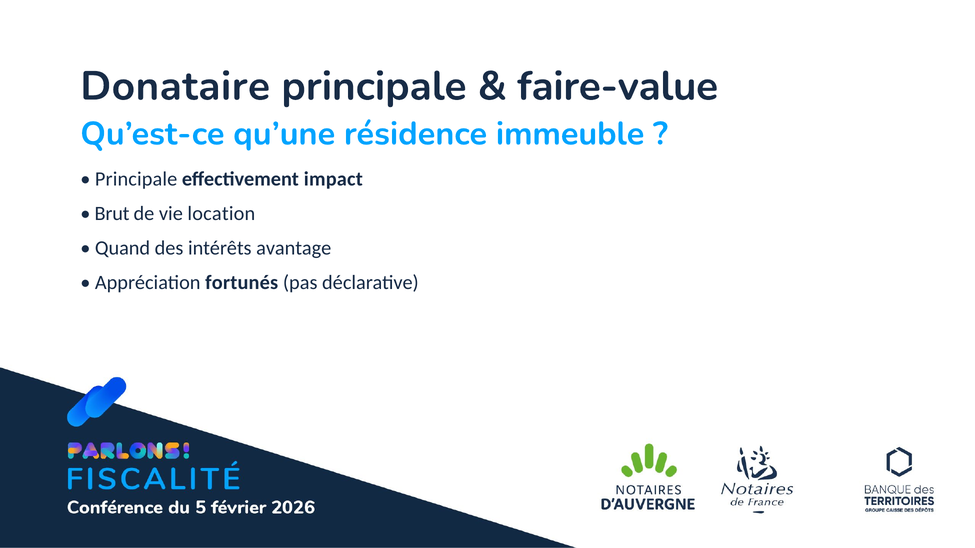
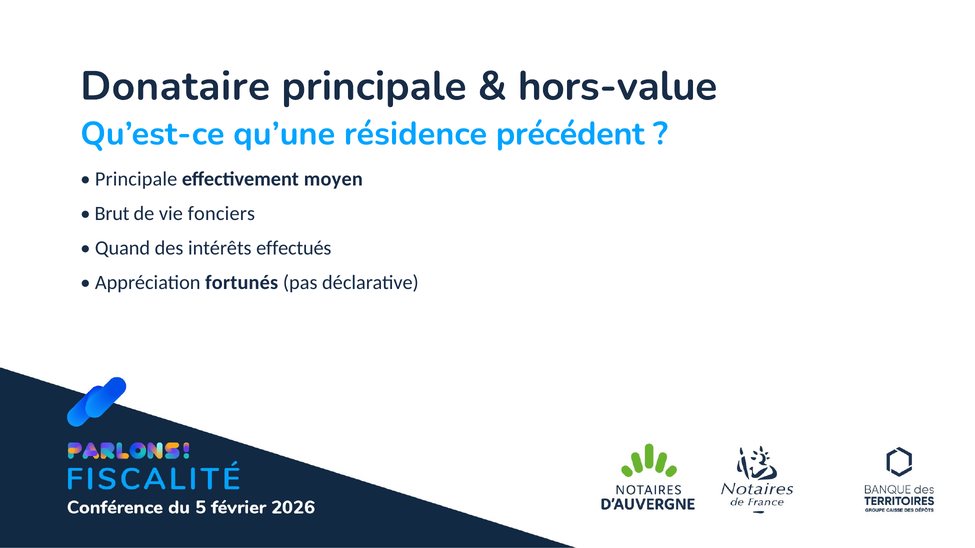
faire-value: faire-value -> hors-value (618, 86)
immeuble: immeuble -> précédent (570, 134)
impact: impact -> moyen (333, 179)
location: location -> fonciers (221, 214)
avantage: avantage -> effectués (294, 248)
